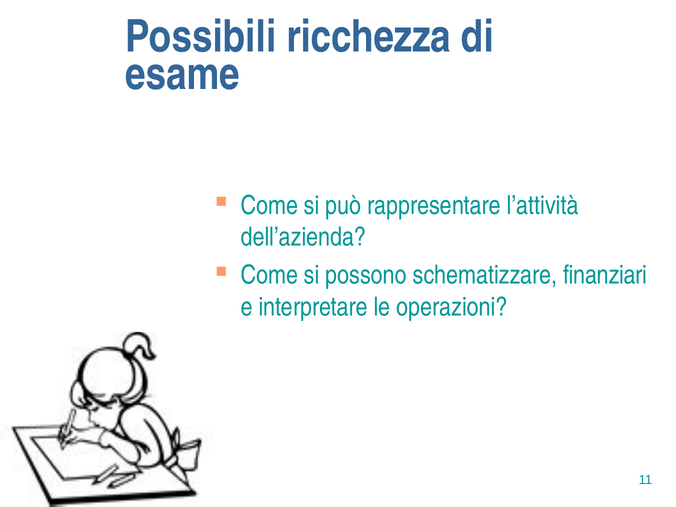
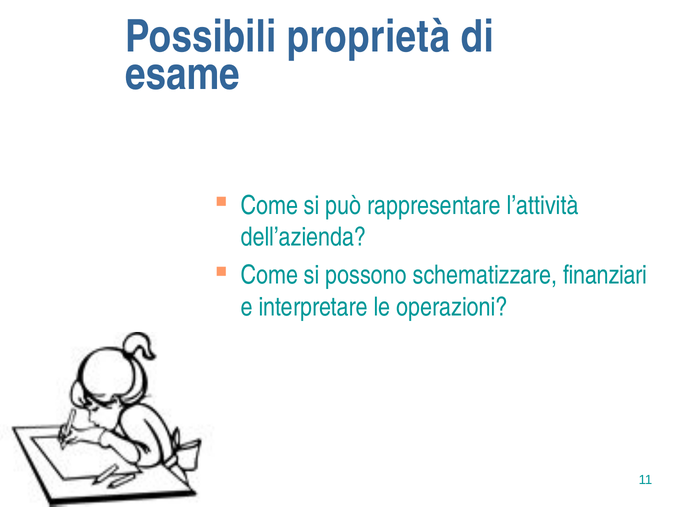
ricchezza: ricchezza -> proprietà (368, 37)
